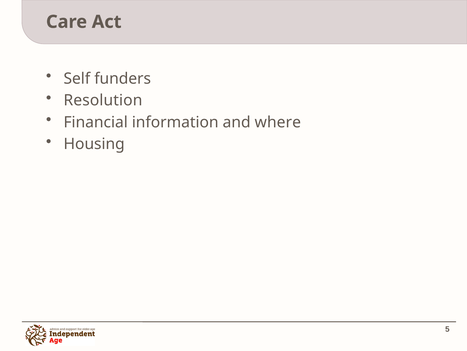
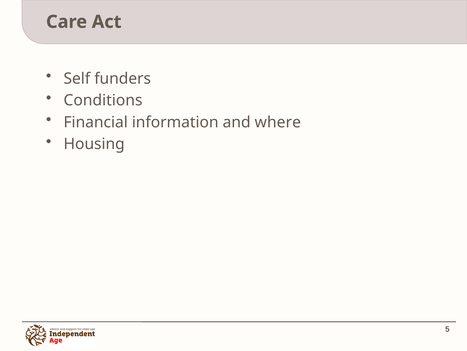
Resolution: Resolution -> Conditions (103, 100)
